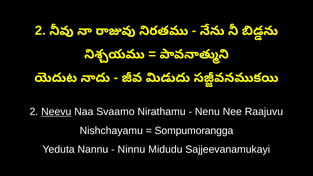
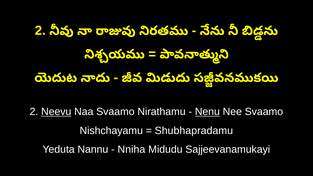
Nenu underline: none -> present (207, 112)
Nee Raajuvu: Raajuvu -> Svaamo (264, 112)
Sompumorangga: Sompumorangga -> Shubhapradamu (194, 131)
Ninnu: Ninnu -> Nniha (131, 149)
